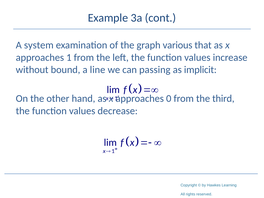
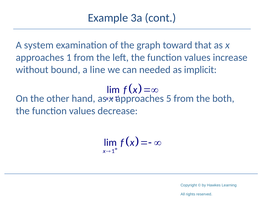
various: various -> toward (178, 45)
passing: passing -> needed (155, 70)
0: 0 -> 5 (169, 99)
third: third -> both (223, 99)
